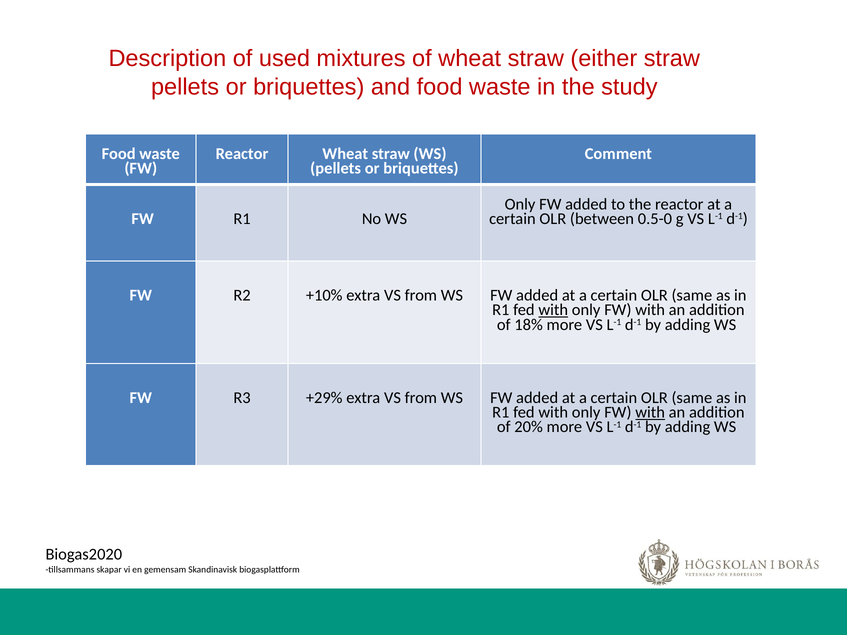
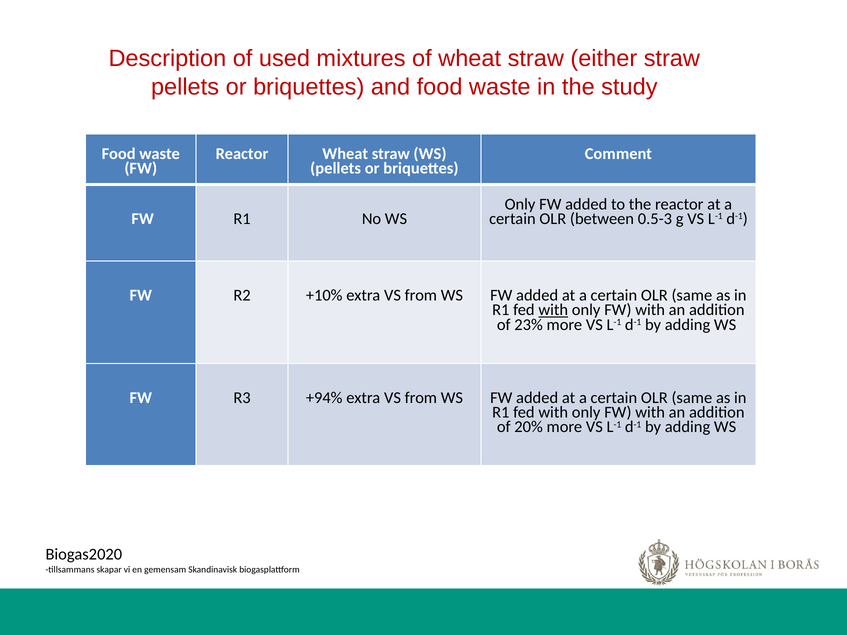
0.5-0: 0.5-0 -> 0.5-3 (655, 219)
18%: 18% -> 23% (529, 325)
+29%: +29% -> +94% (324, 398)
with underline: present -> none (650, 413)
